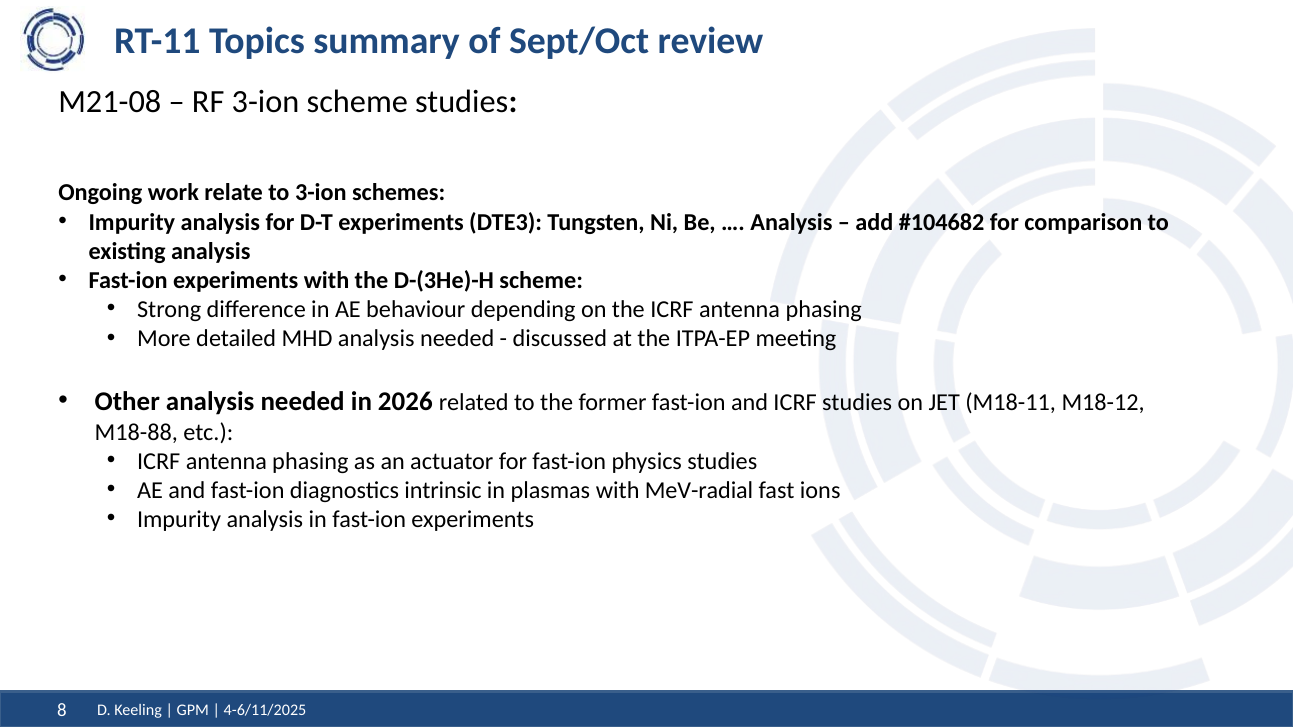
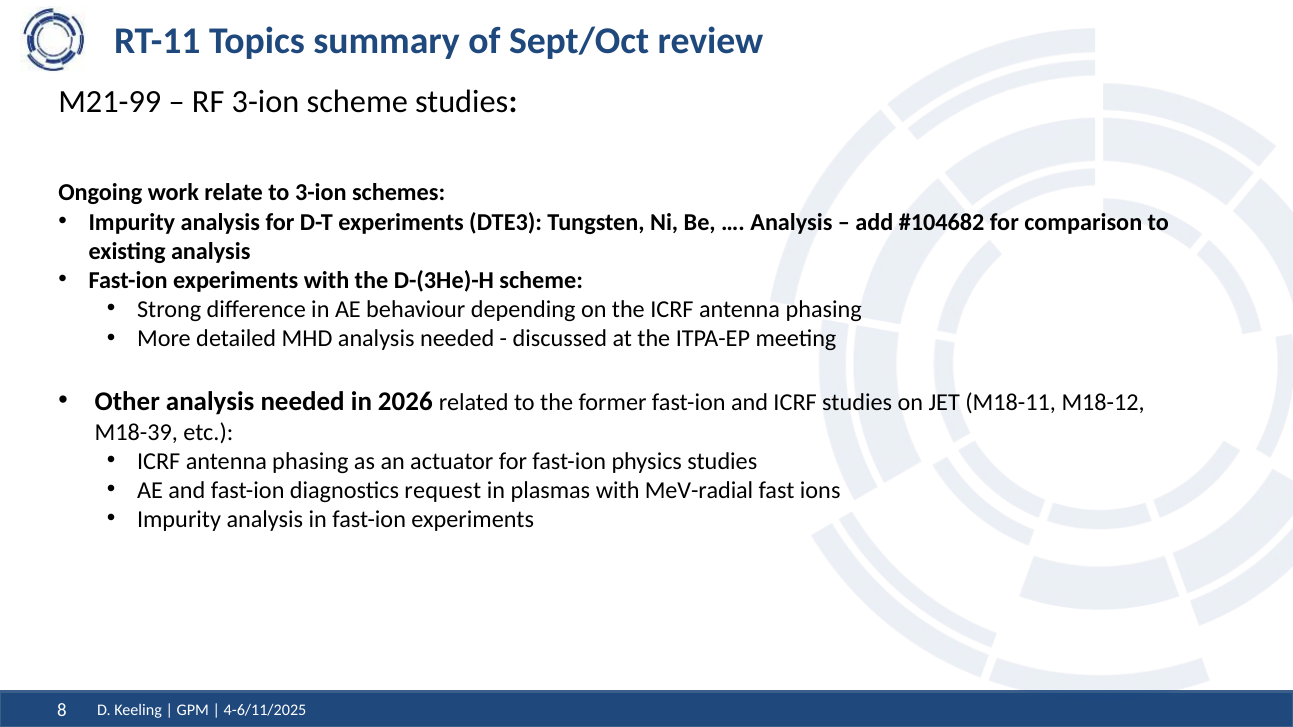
M21-08: M21-08 -> M21-99 (110, 101)
M18-88: M18-88 -> M18-39 (136, 432)
intrinsic: intrinsic -> request (443, 490)
